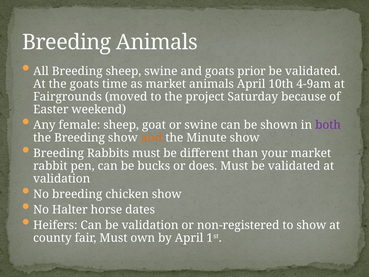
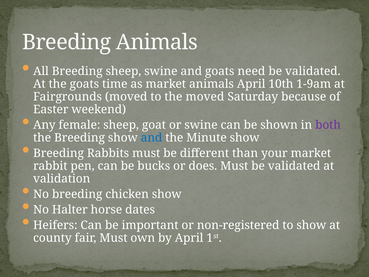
prior: prior -> need (251, 71)
4-9am: 4-9am -> 1-9am (314, 84)
the project: project -> moved (205, 97)
and colour: orange -> blue (152, 138)
be validation: validation -> important (150, 225)
